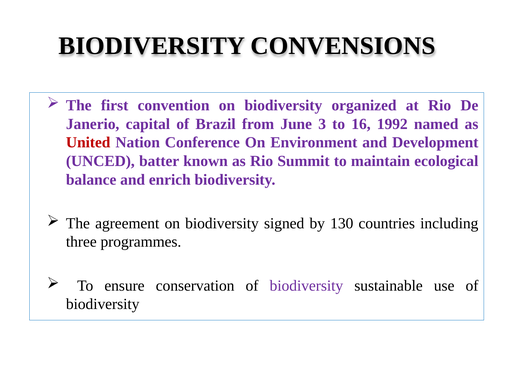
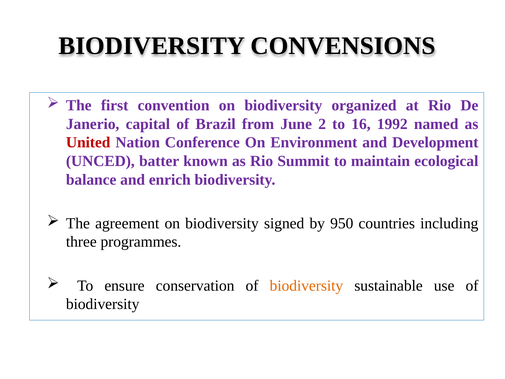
3: 3 -> 2 (322, 124)
130: 130 -> 950 (342, 223)
biodiversity colour: purple -> orange (306, 285)
